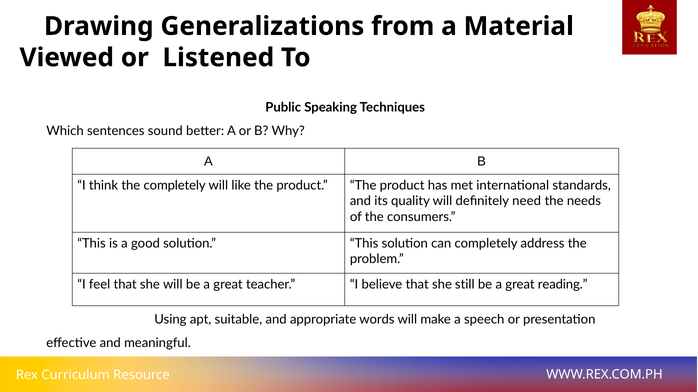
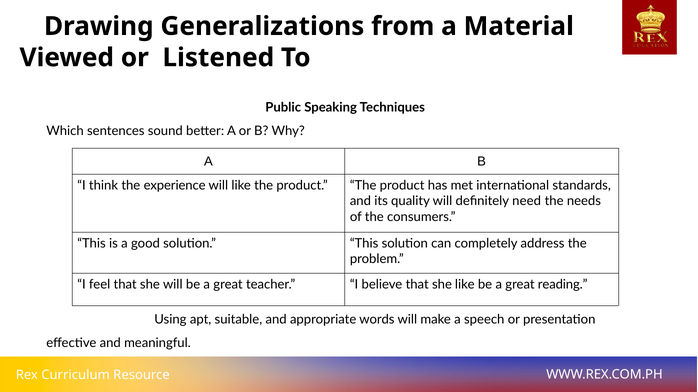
the completely: completely -> experience (175, 186)
she still: still -> like (465, 285)
